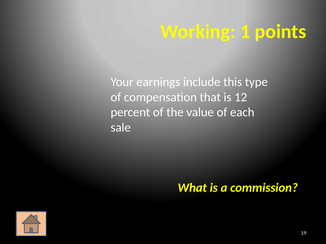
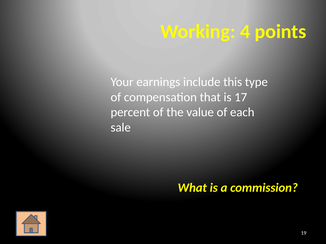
1: 1 -> 4 (245, 32)
12: 12 -> 17 (241, 97)
